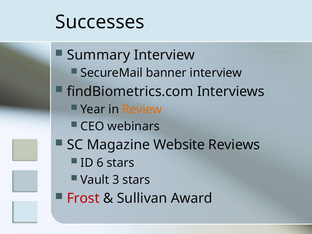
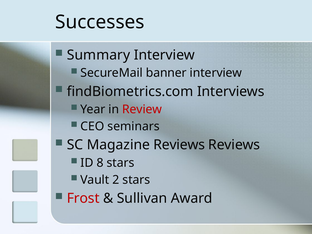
Review colour: orange -> red (142, 109)
webinars: webinars -> seminars (134, 126)
Magazine Website: Website -> Reviews (179, 145)
6: 6 -> 8 (100, 163)
3: 3 -> 2 (116, 180)
